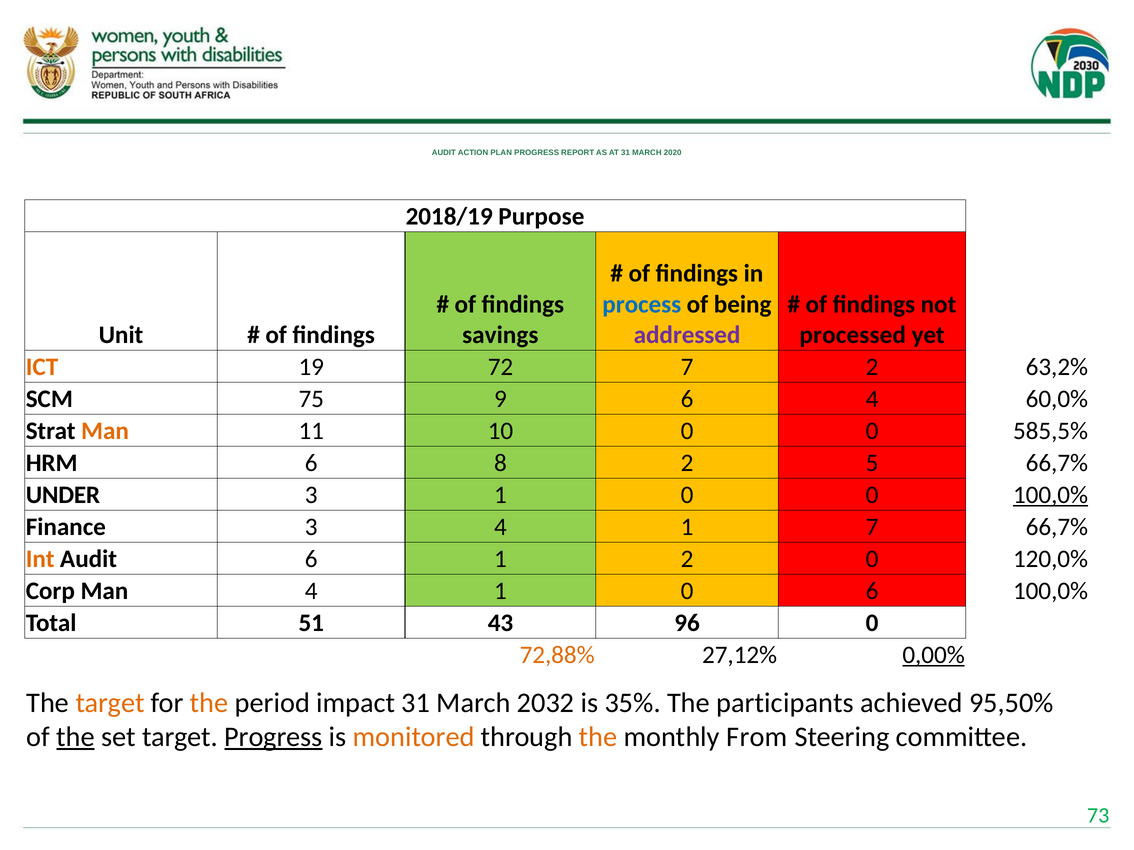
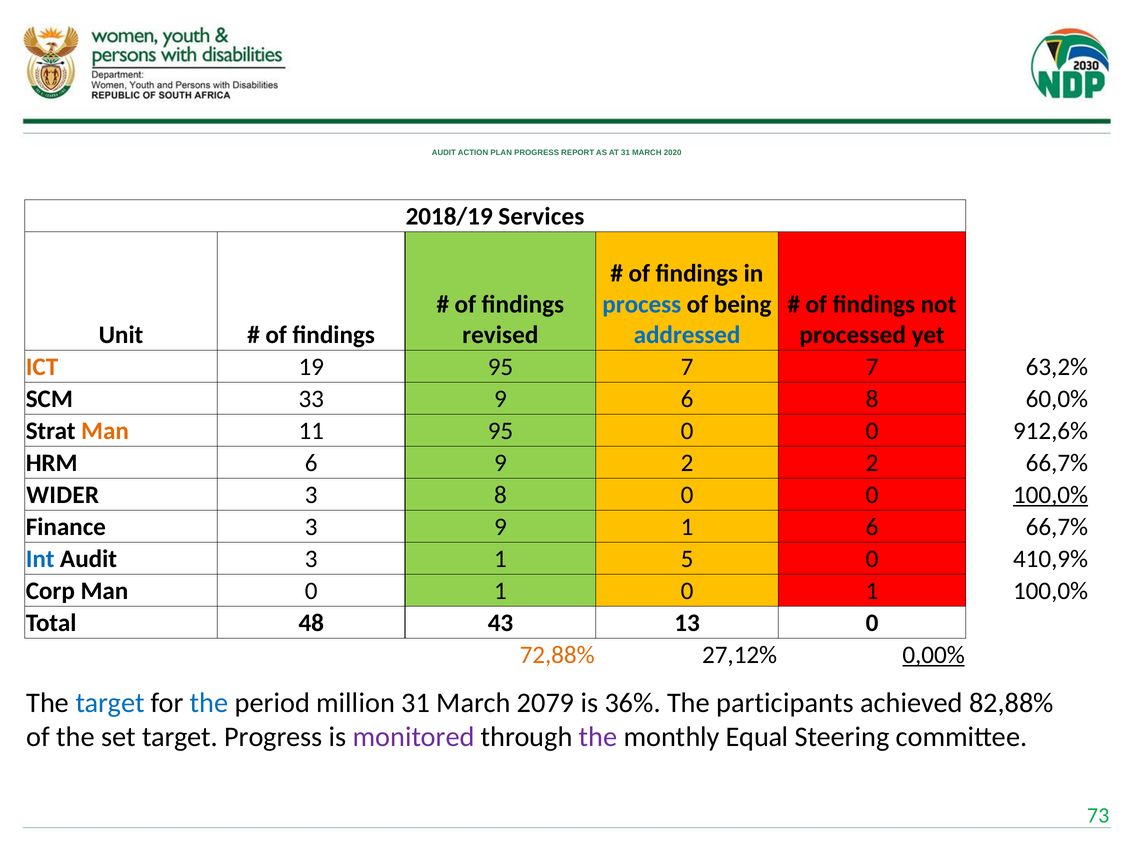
Purpose: Purpose -> Services (541, 217)
savings: savings -> revised (500, 335)
addressed colour: purple -> blue (687, 335)
19 72: 72 -> 95 (500, 367)
7 2: 2 -> 7 (872, 367)
75: 75 -> 33 (311, 399)
6 4: 4 -> 8 (872, 399)
11 10: 10 -> 95 (500, 431)
585,5%: 585,5% -> 912,6% (1051, 431)
6 8: 8 -> 9 (500, 463)
2 5: 5 -> 2 (872, 463)
UNDER: UNDER -> WIDER (63, 495)
3 1: 1 -> 8 (500, 495)
3 4: 4 -> 9 (500, 527)
1 7: 7 -> 6 (872, 527)
Int colour: orange -> blue (40, 559)
Audit 6: 6 -> 3 (311, 559)
1 2: 2 -> 5 (687, 559)
120,0%: 120,0% -> 410,9% (1051, 559)
Man 4: 4 -> 0 (311, 591)
1 0 6: 6 -> 1 (872, 591)
51: 51 -> 48 (311, 623)
96: 96 -> 13 (687, 623)
target colour: orange -> blue (110, 703)
the colour: orange -> blue (209, 703)
impact: impact -> million (356, 703)
2032: 2032 -> 2079 (546, 703)
35%: 35% -> 36% (633, 703)
95,50%: 95,50% -> 82,88% (1011, 703)
the underline: present -> none (76, 737)
Progress underline: present -> none (273, 737)
monitored colour: orange -> purple (414, 737)
the colour: orange -> purple (598, 737)
From: From -> Equal (757, 737)
